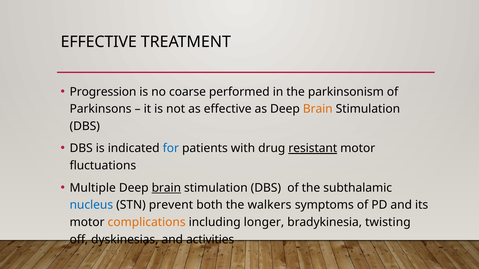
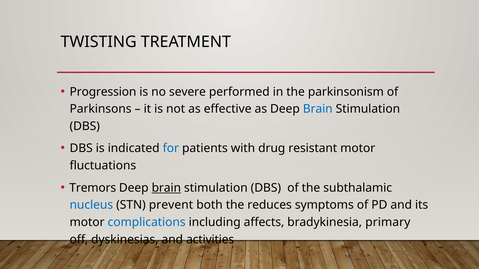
EFFECTIVE: EFFECTIVE -> TWISTING (99, 42)
coarse: coarse -> severe (187, 92)
Brain colour: orange -> blue (318, 109)
resistant underline: present -> none (313, 149)
Multiple: Multiple -> Tremors (93, 188)
walkers: walkers -> reduces (270, 205)
complications colour: orange -> blue (147, 223)
longer: longer -> affects (264, 223)
twisting: twisting -> primary (388, 223)
